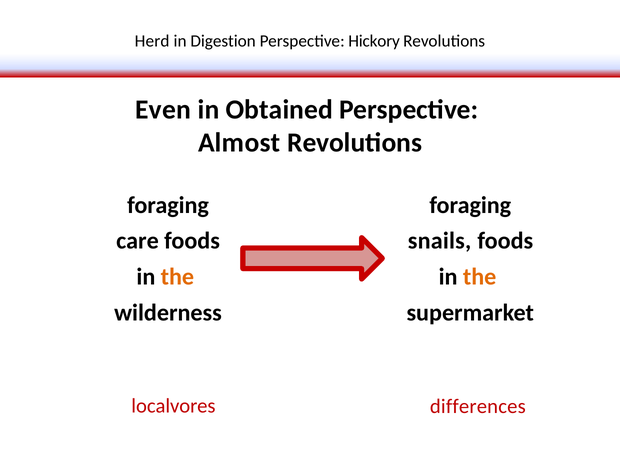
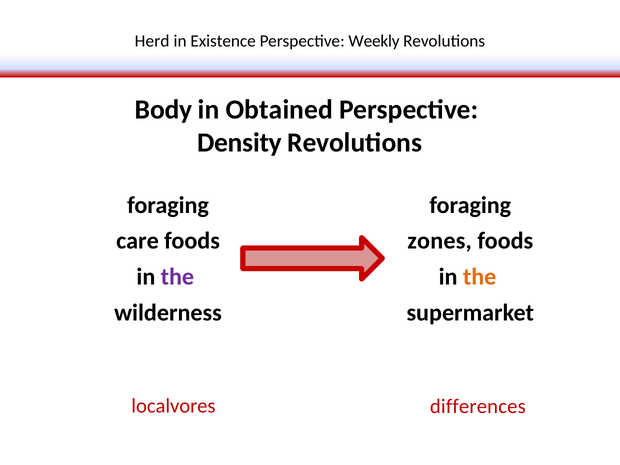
Digestion: Digestion -> Existence (223, 41)
Hickory: Hickory -> Weekly (374, 41)
Even: Even -> Body (163, 109)
Almost: Almost -> Density (240, 142)
snails: snails -> zones (440, 241)
the colour: orange -> purple (177, 277)
